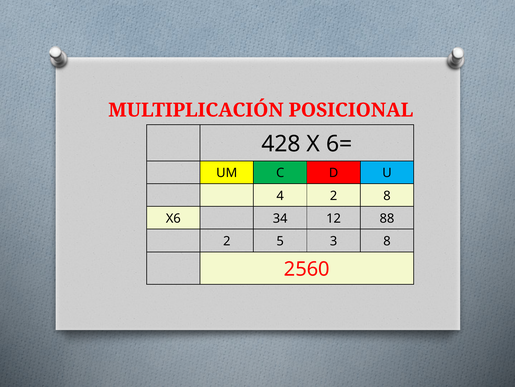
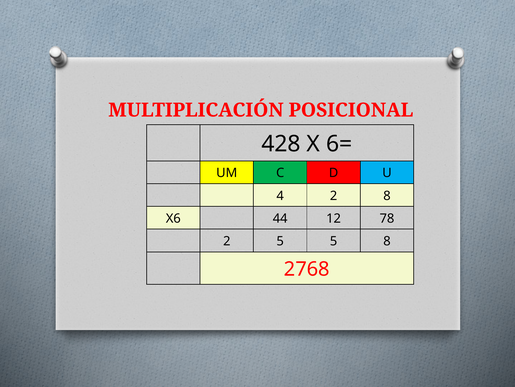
34: 34 -> 44 (280, 218)
88: 88 -> 78 (387, 218)
5 3: 3 -> 5 (334, 241)
2560: 2560 -> 2768 (307, 269)
